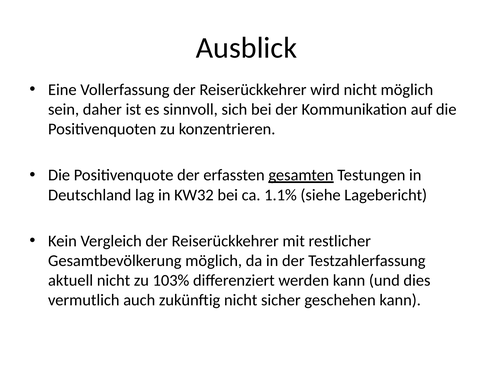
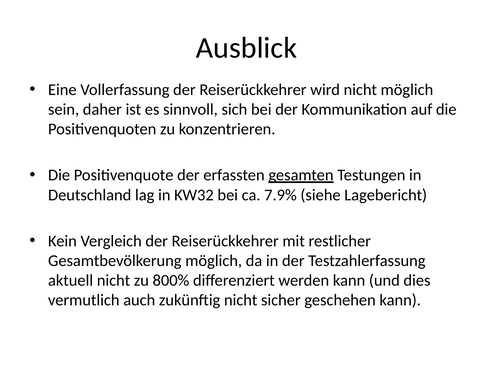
1.1%: 1.1% -> 7.9% (280, 195)
103%: 103% -> 800% (171, 280)
